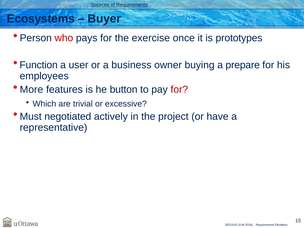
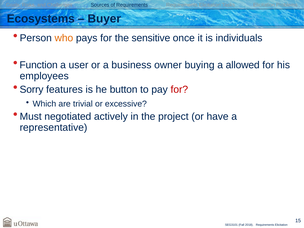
who colour: red -> orange (64, 38)
exercise: exercise -> sensitive (151, 38)
prototypes: prototypes -> individuals (239, 38)
prepare: prepare -> allowed (243, 65)
More: More -> Sorry (32, 89)
